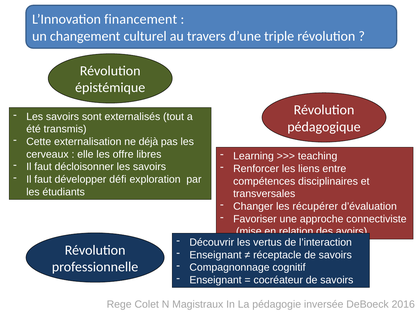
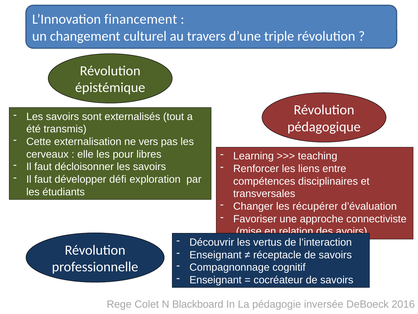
déjà: déjà -> vers (148, 142)
offre: offre -> pour (123, 154)
Magistraux: Magistraux -> Blackboard (198, 304)
